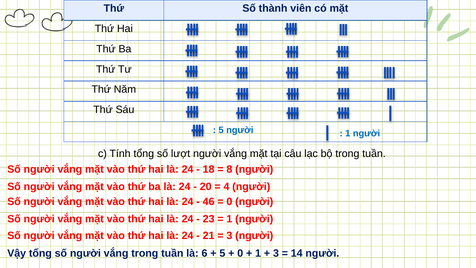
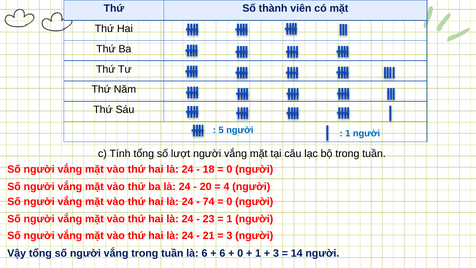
8: 8 -> 0 (229, 169)
46: 46 -> 74 (209, 201)
5: 5 -> 6 (222, 253)
